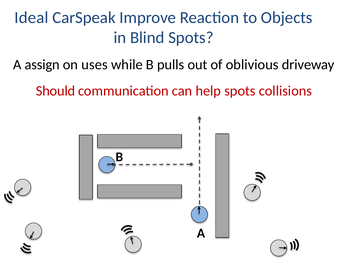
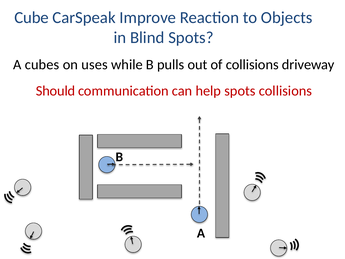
Ideal: Ideal -> Cube (32, 17)
assign: assign -> cubes (42, 65)
of oblivious: oblivious -> collisions (252, 65)
